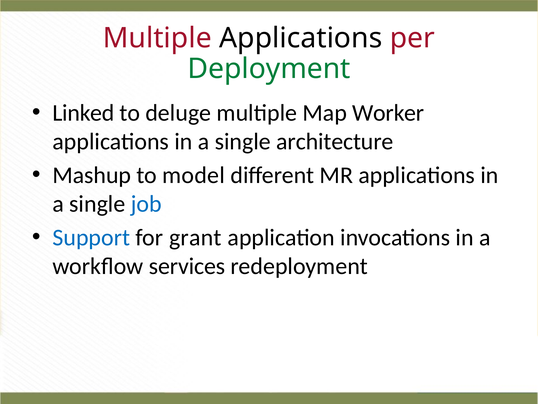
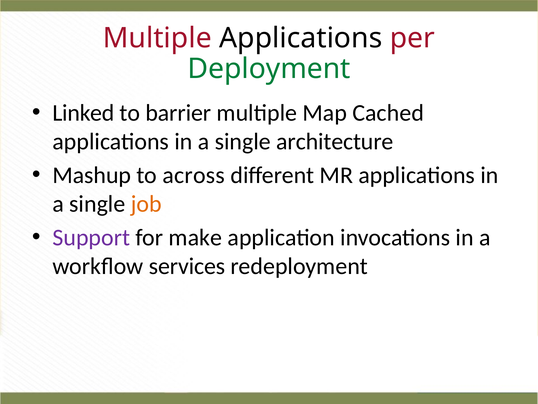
deluge: deluge -> barrier (178, 113)
Worker: Worker -> Cached (388, 113)
model: model -> across (194, 175)
job colour: blue -> orange (146, 204)
Support colour: blue -> purple (91, 237)
grant: grant -> make (195, 237)
